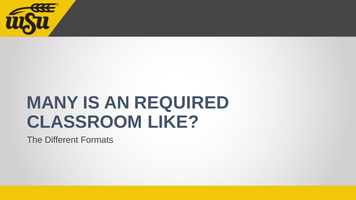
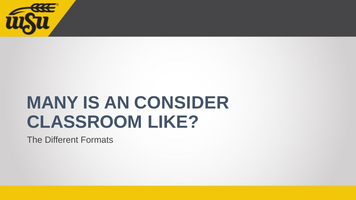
REQUIRED: REQUIRED -> CONSIDER (182, 103)
